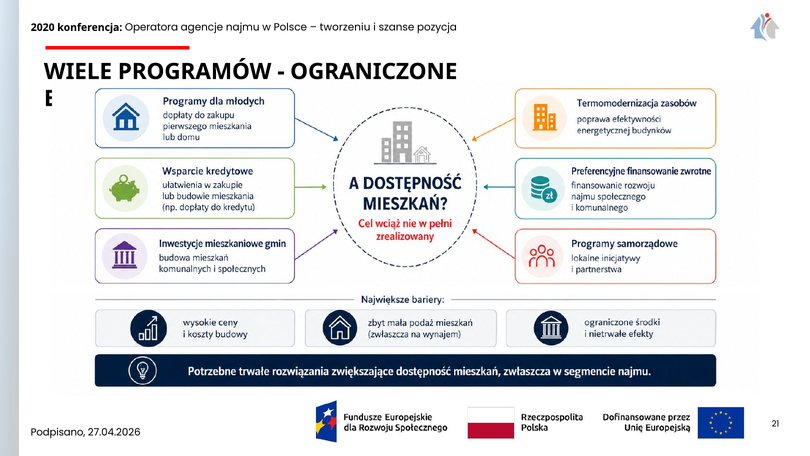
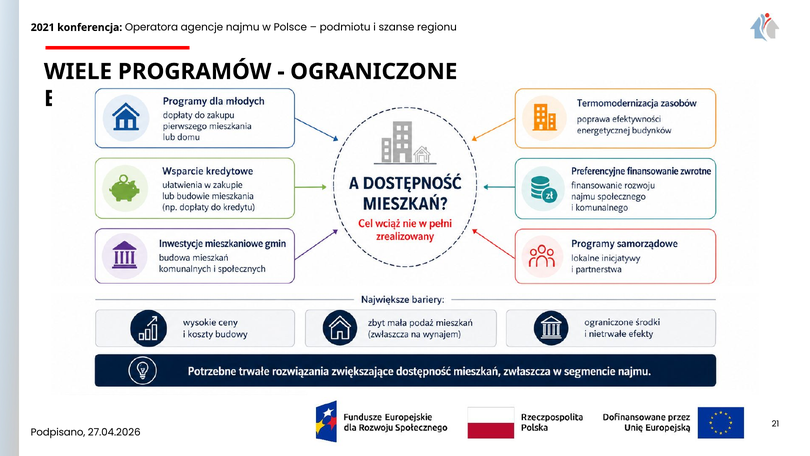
2020: 2020 -> 2021 (43, 27)
tworzeniu: tworzeniu -> podmiotu (345, 27)
pozycja: pozycja -> regionu (437, 27)
